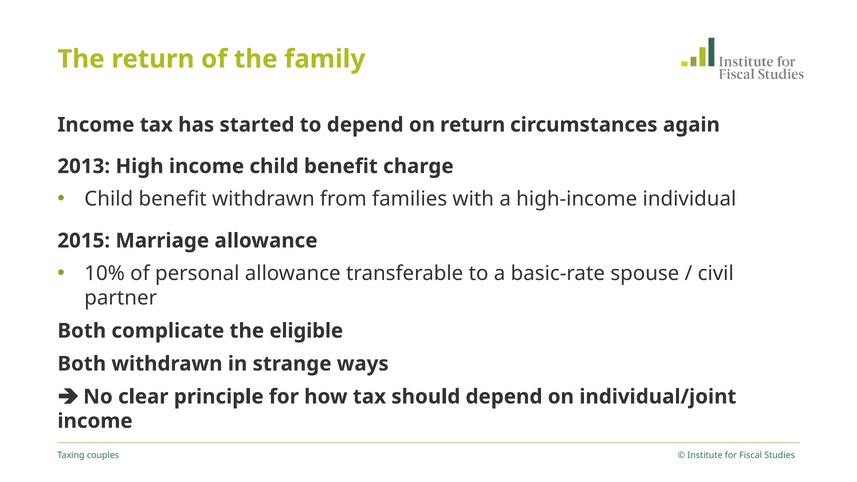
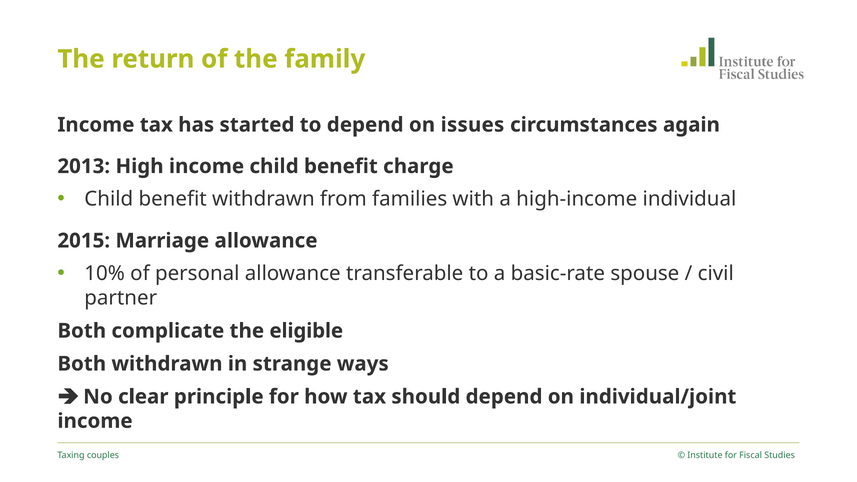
on return: return -> issues (472, 125)
